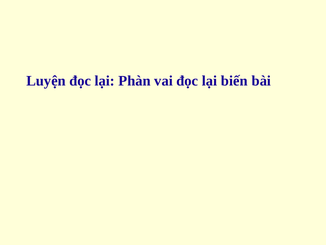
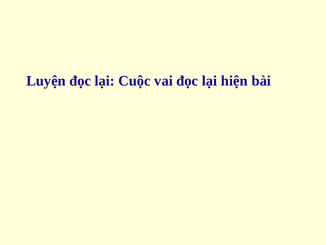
Phàn: Phàn -> Cuộc (135, 81)
biến: biến -> hiện (234, 81)
